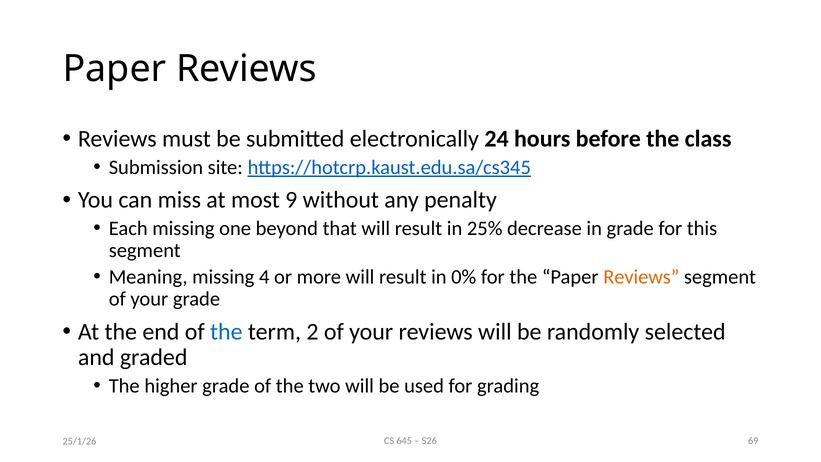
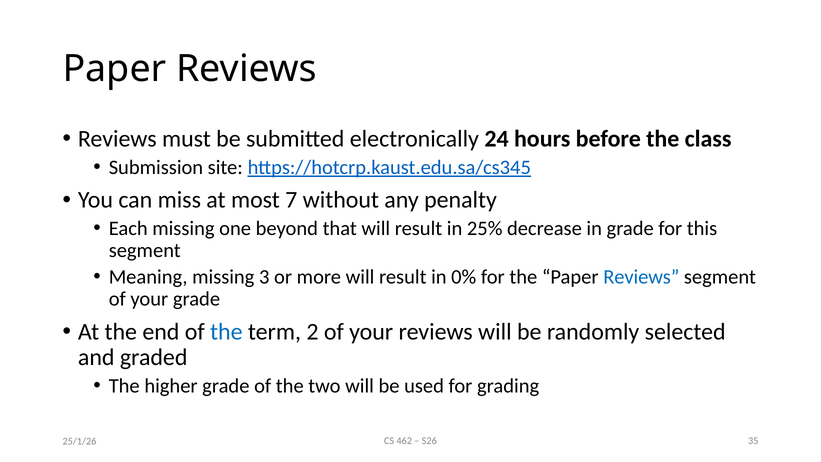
9: 9 -> 7 (291, 200)
4: 4 -> 3 (264, 277)
Reviews colour: orange -> blue (641, 277)
645: 645 -> 462 (404, 441)
69: 69 -> 35 (753, 441)
